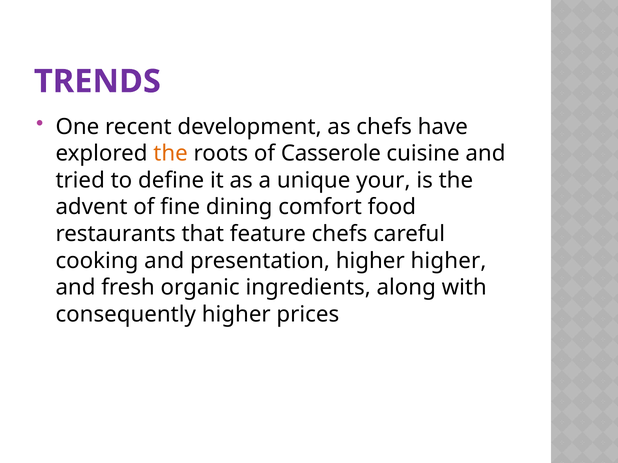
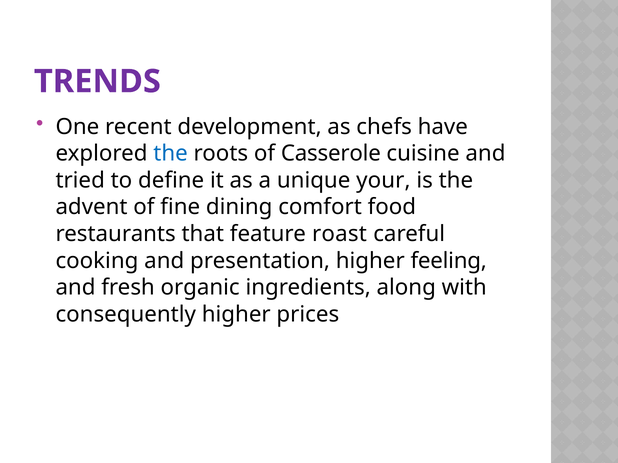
the colour: orange -> blue (171, 154)
feature chefs: chefs -> roast (339, 234)
higher higher: higher -> feeling (449, 261)
